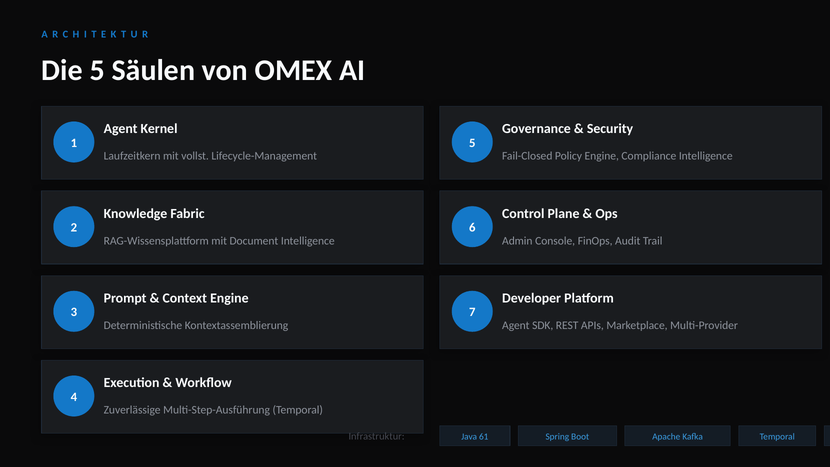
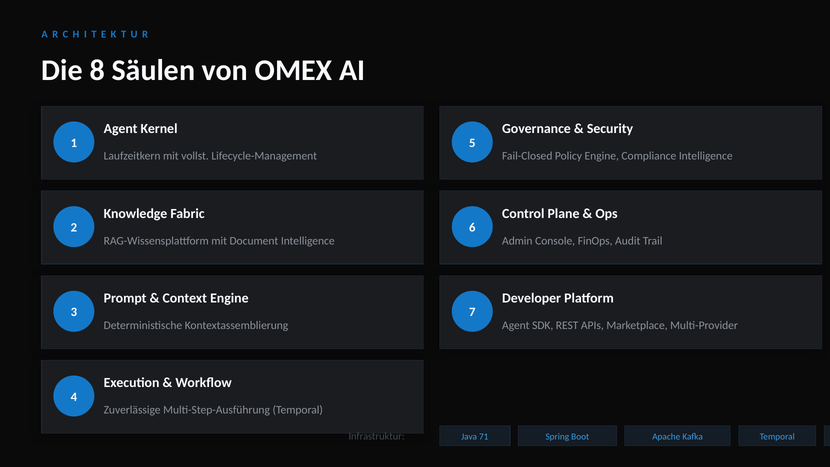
Die 5: 5 -> 8 (97, 71)
61: 61 -> 71 (484, 436)
